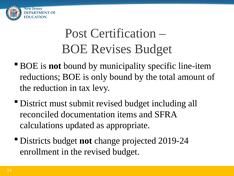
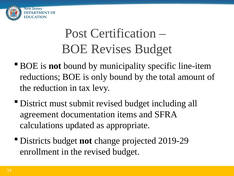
reconciled: reconciled -> agreement (39, 114)
2019-24: 2019-24 -> 2019-29 (173, 140)
